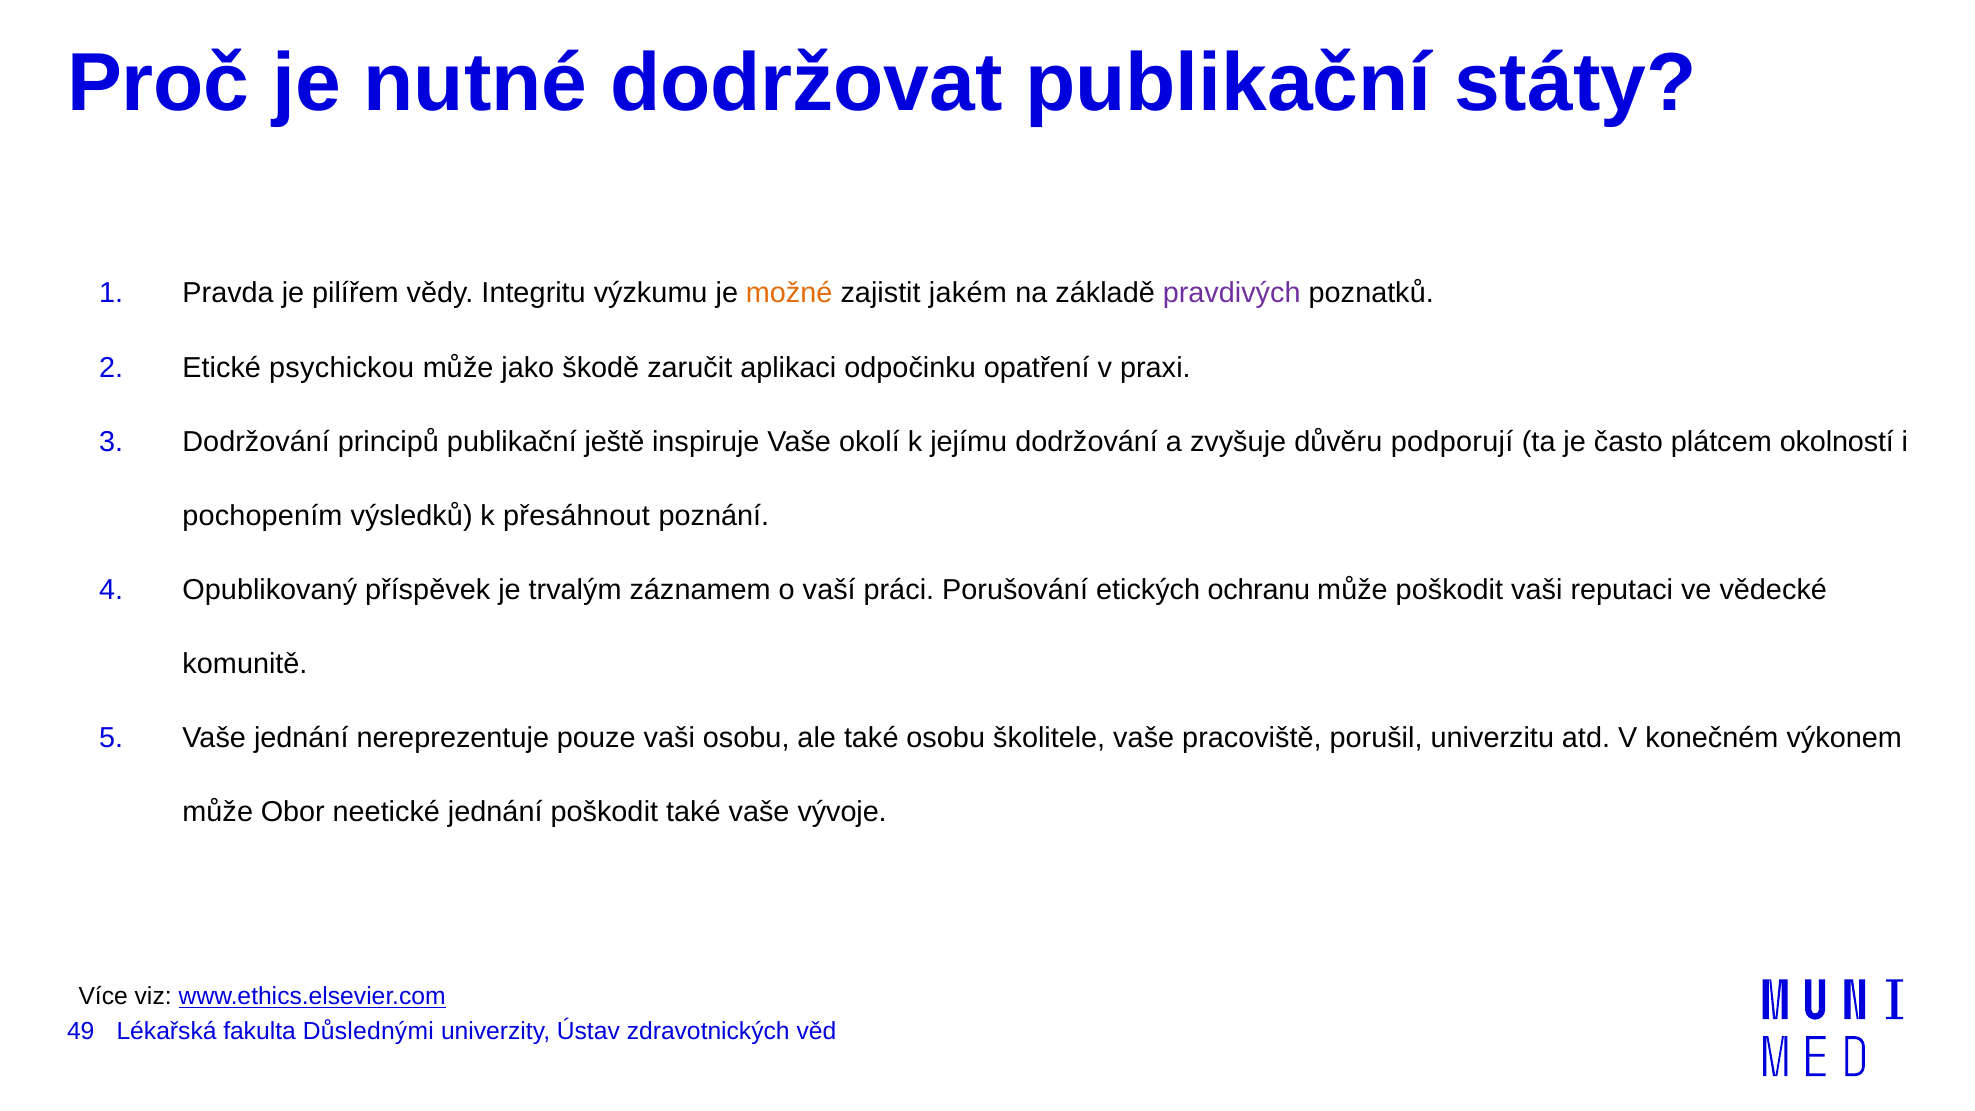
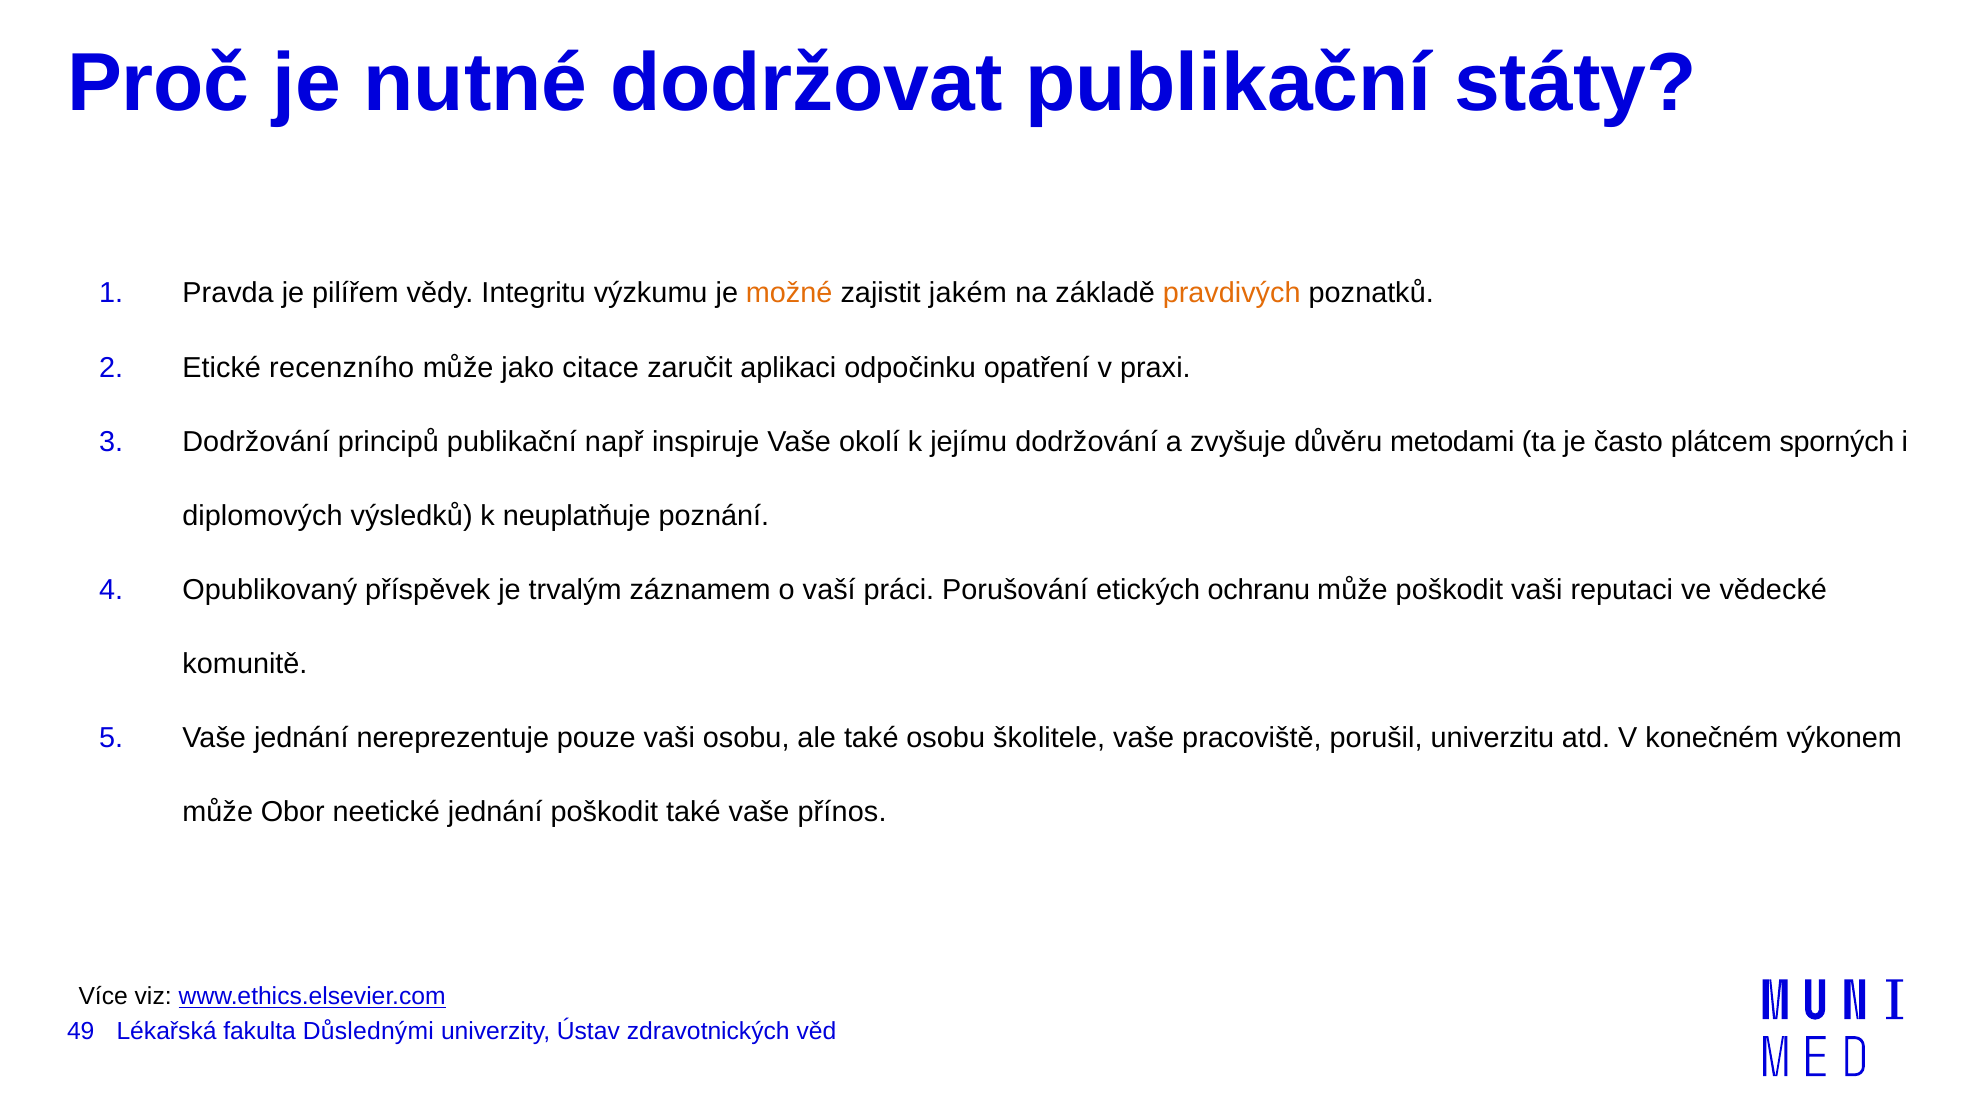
pravdivých colour: purple -> orange (1232, 293)
psychickou: psychickou -> recenzního (342, 368)
škodě: škodě -> citace (601, 368)
ještě: ještě -> např (614, 442)
podporují: podporují -> metodami (1452, 442)
okolností: okolností -> sporných (1837, 442)
pochopením: pochopením -> diplomových (263, 516)
přesáhnout: přesáhnout -> neuplatňuje (577, 516)
vývoje: vývoje -> přínos (842, 812)
